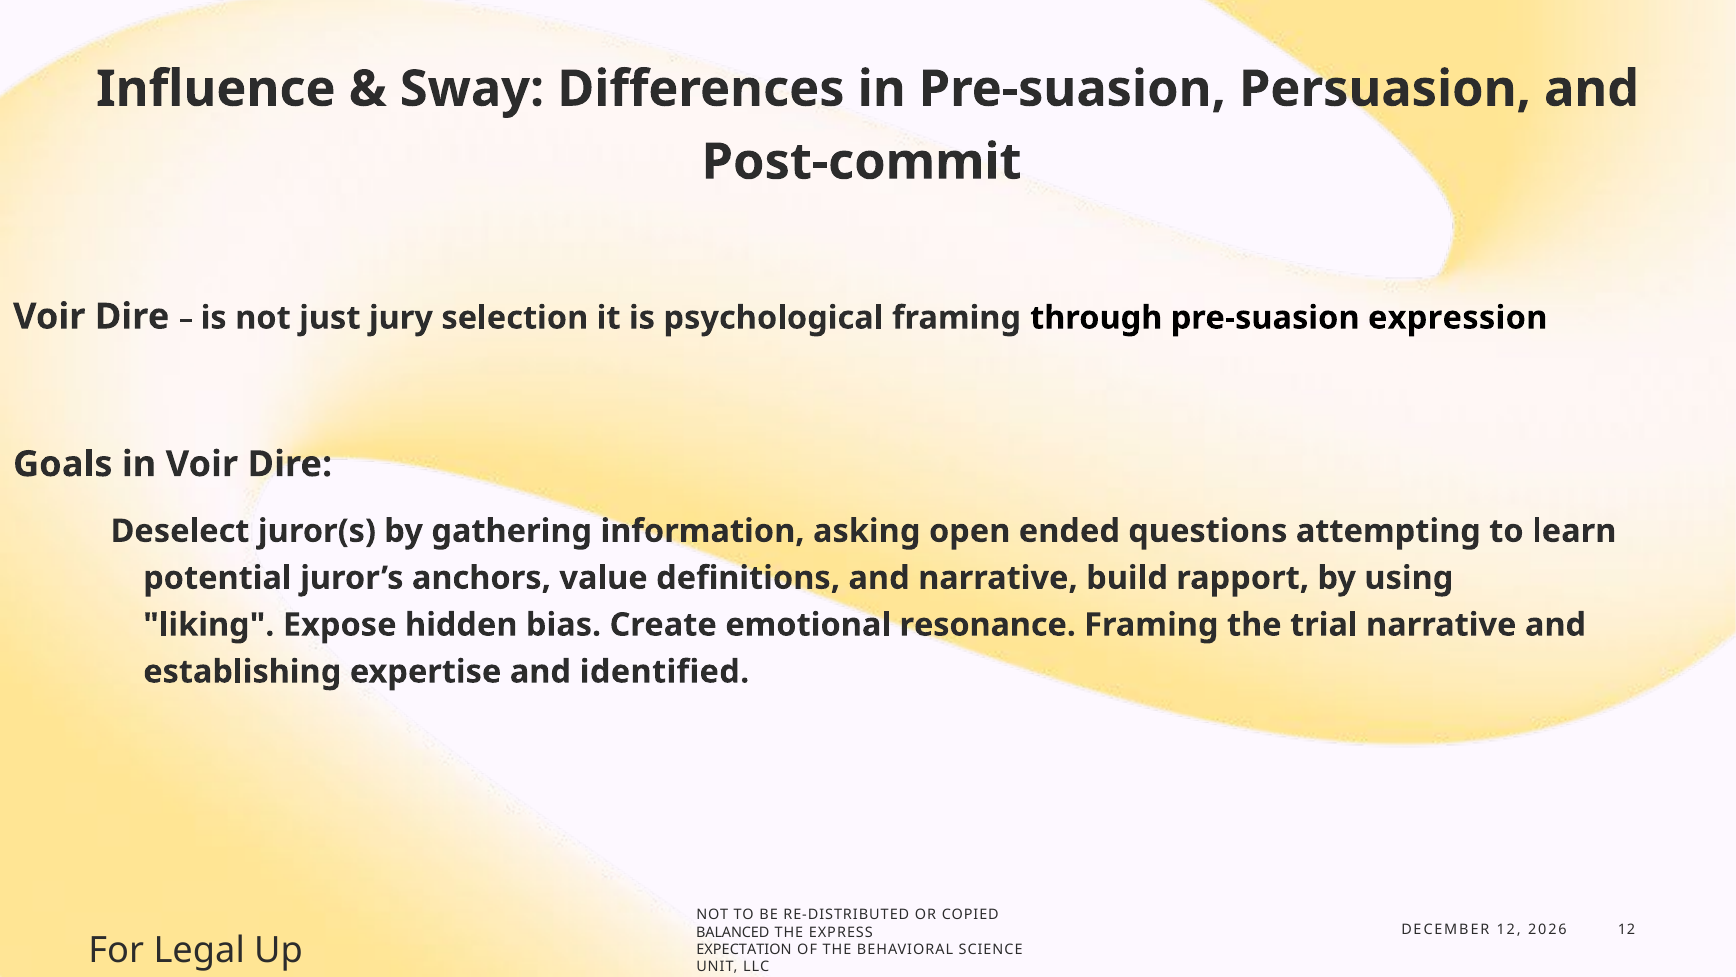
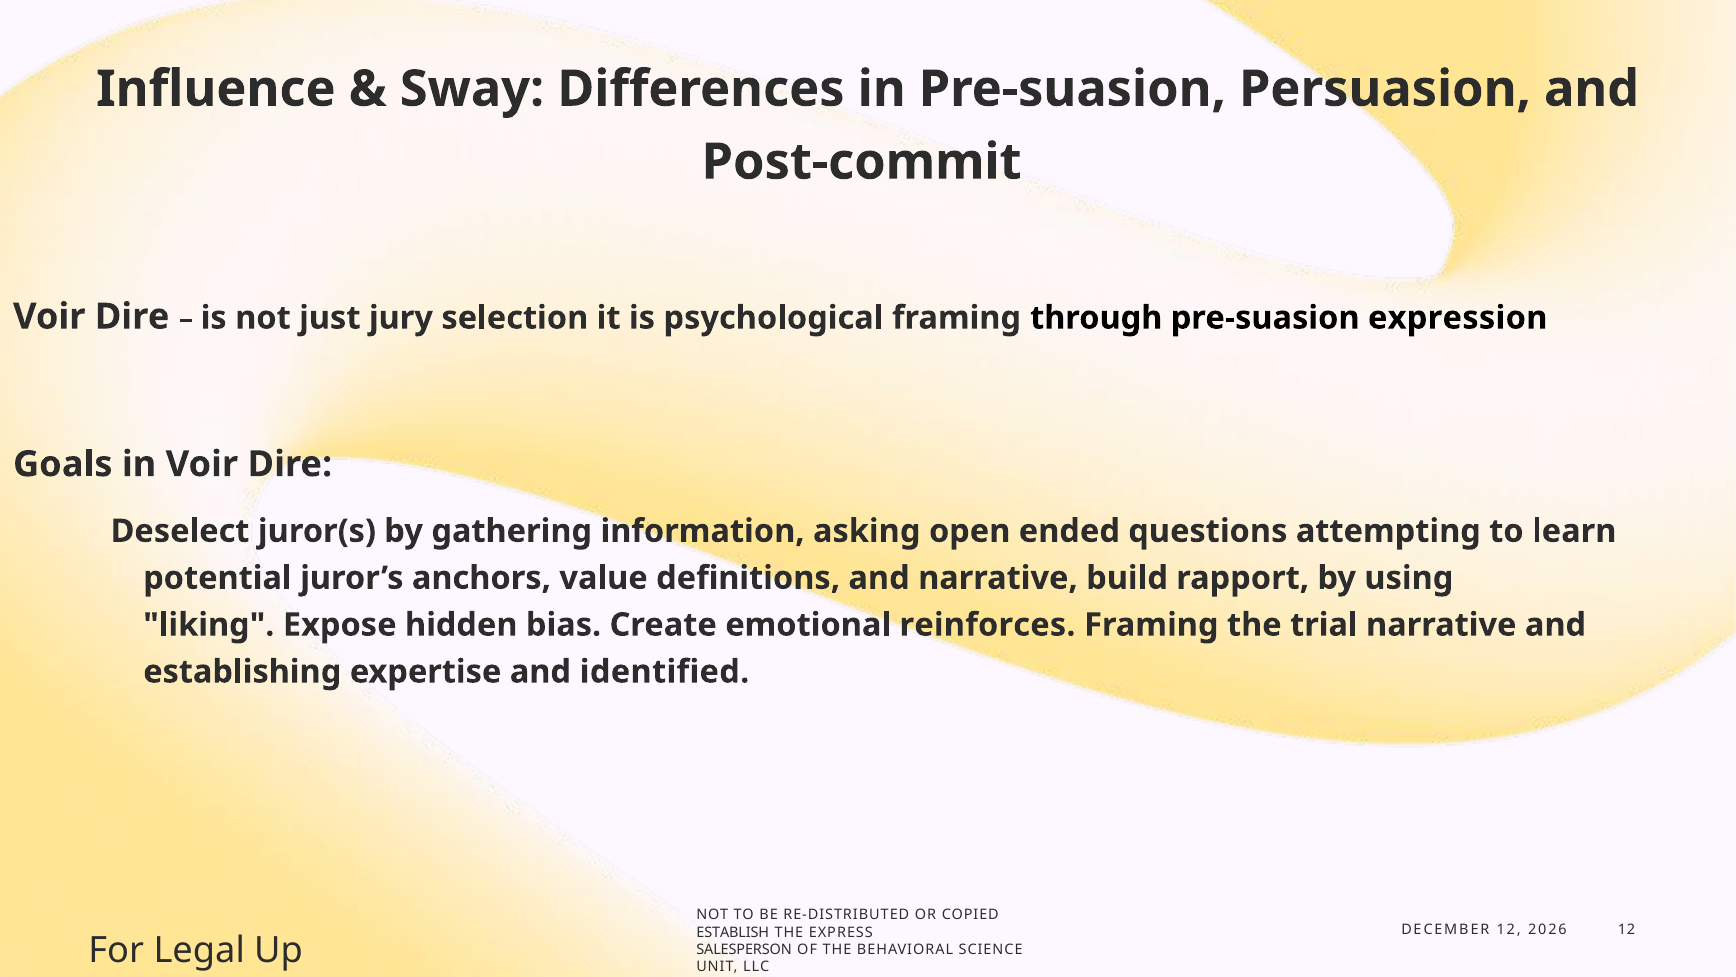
resonance: resonance -> reinforces (988, 625)
BALANCED: BALANCED -> ESTABLISH (733, 932)
EXPECTATION: EXPECTATION -> SALESPERSON (744, 949)
